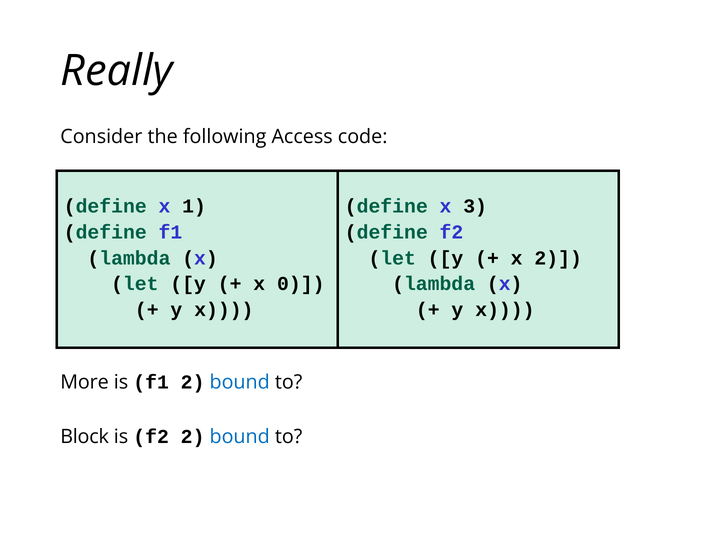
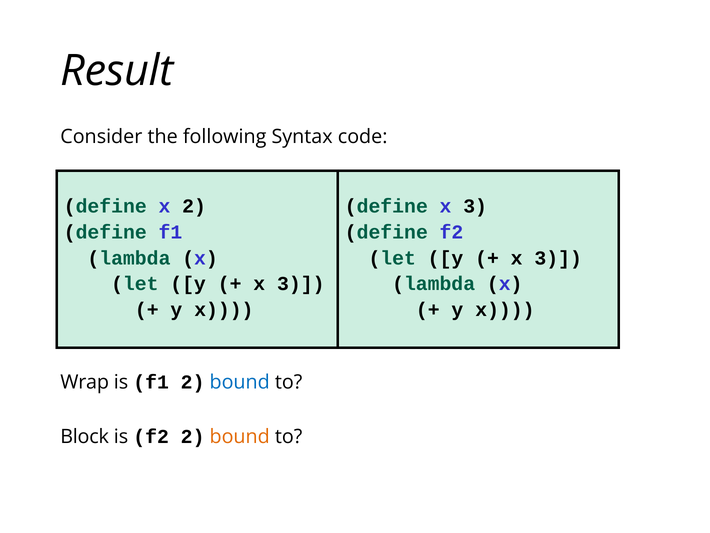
Really: Really -> Result (117, 71)
Access: Access -> Syntax (302, 137)
x 1: 1 -> 2 (194, 206)
2: 2 -> 3 (558, 258)
0: 0 -> 3 (301, 284)
More: More -> Wrap (85, 382)
bound colour: blue -> orange (240, 436)
